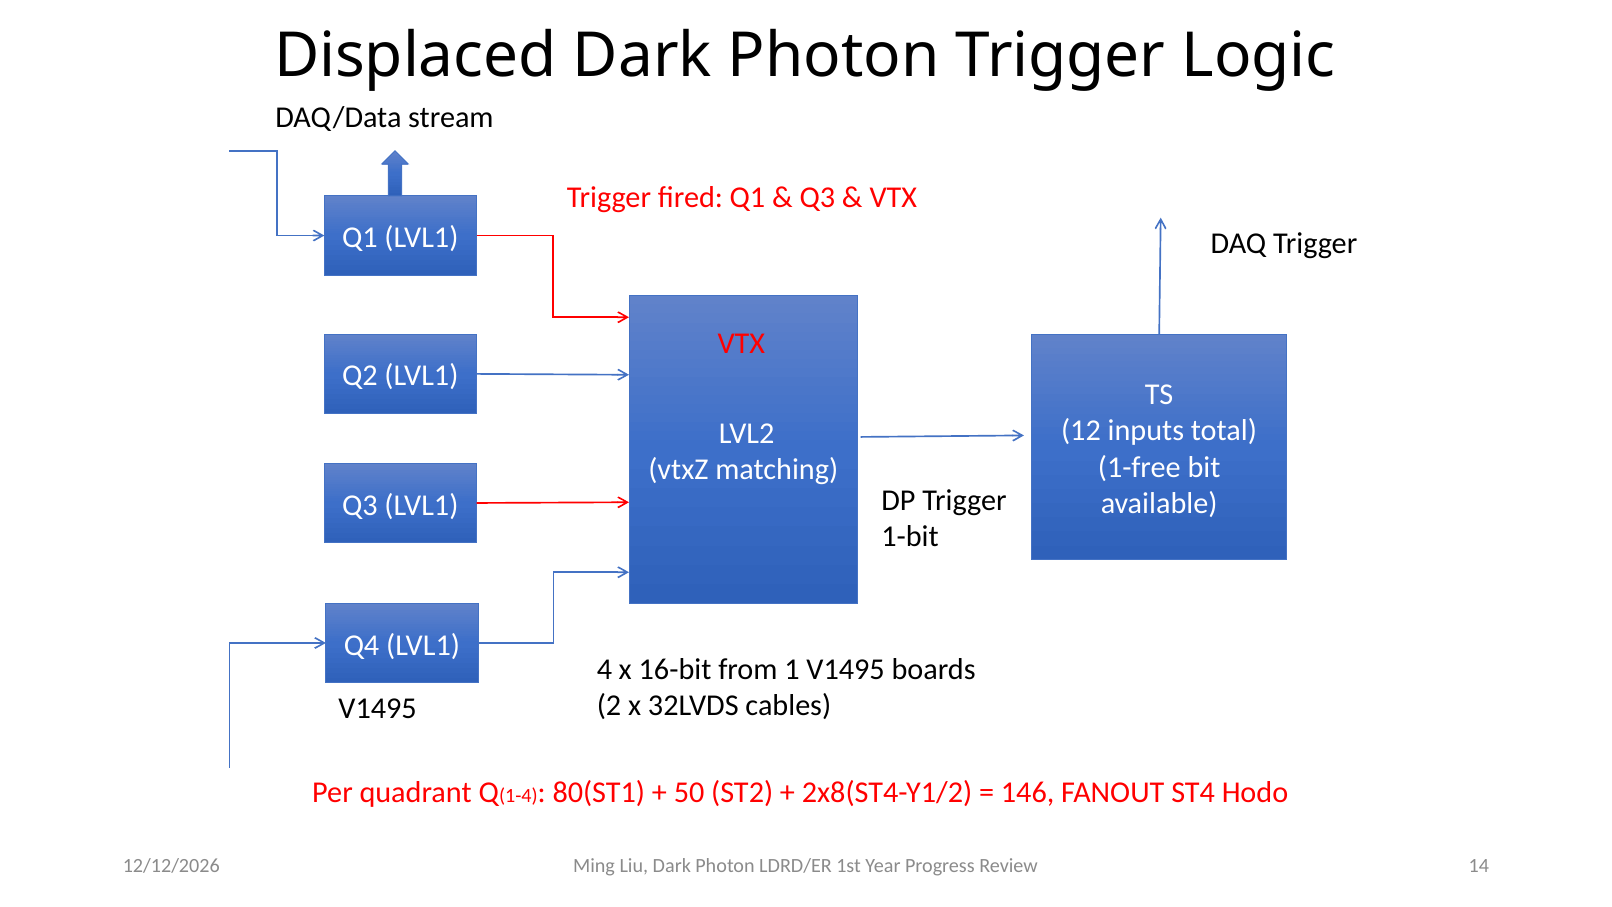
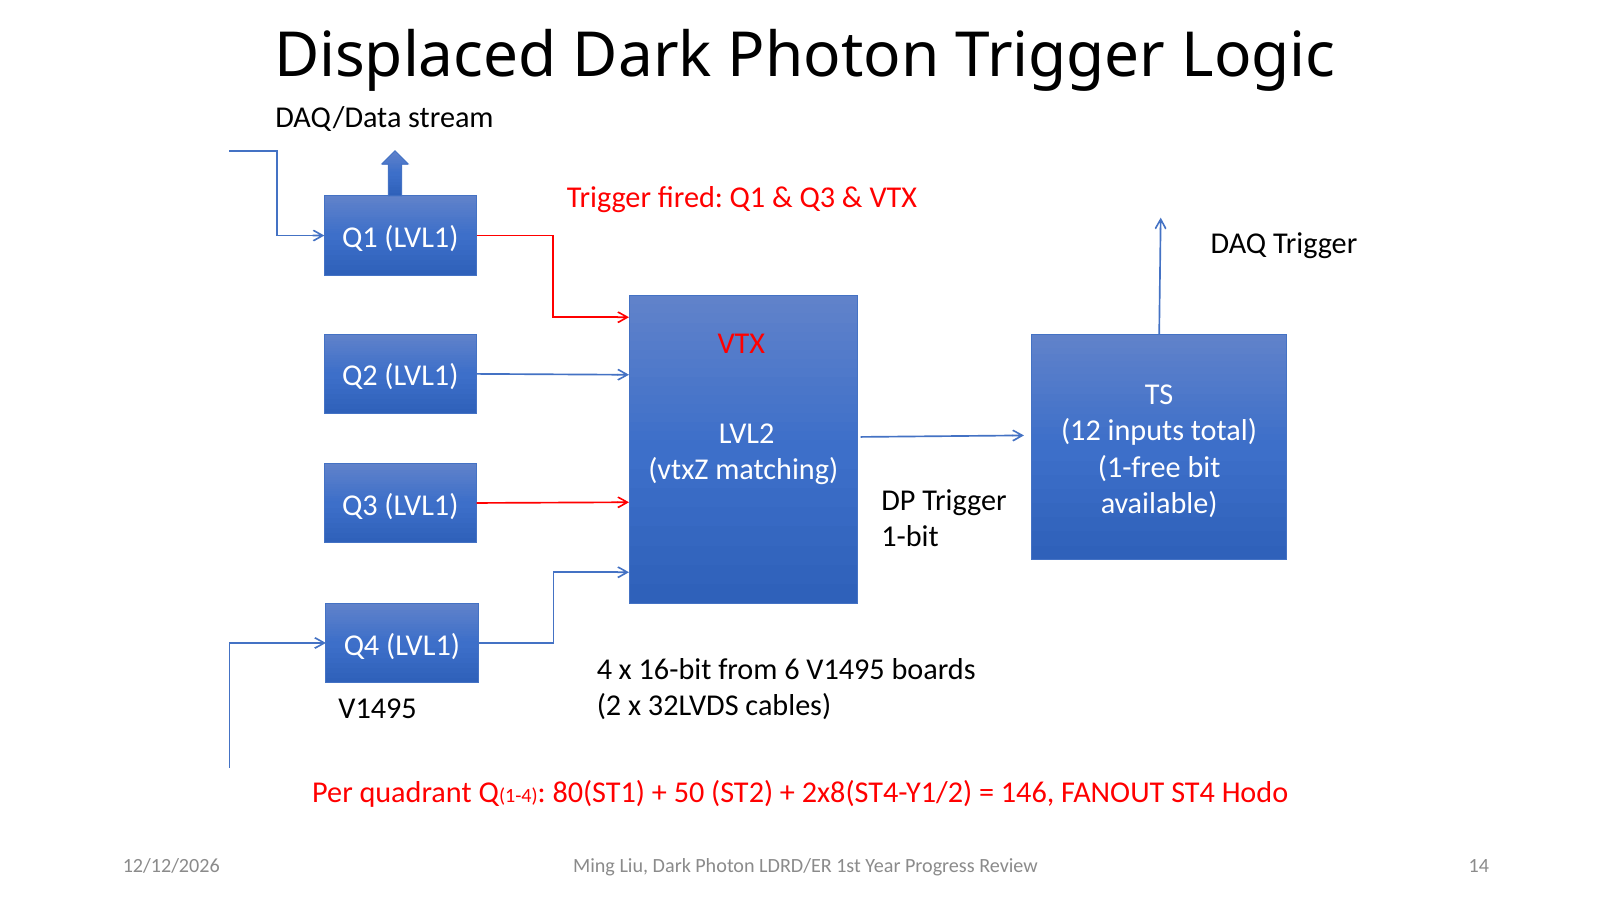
1: 1 -> 6 (792, 669)
